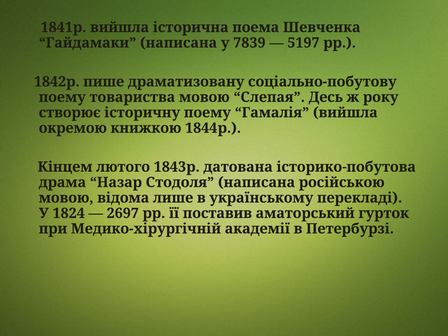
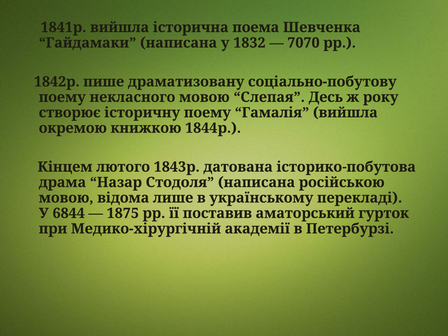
7839: 7839 -> 1832 (249, 43)
5197: 5197 -> 7070 (303, 43)
товариства: товариства -> некласного (132, 97)
1824: 1824 -> 6844 (69, 213)
2697: 2697 -> 1875 (123, 213)
